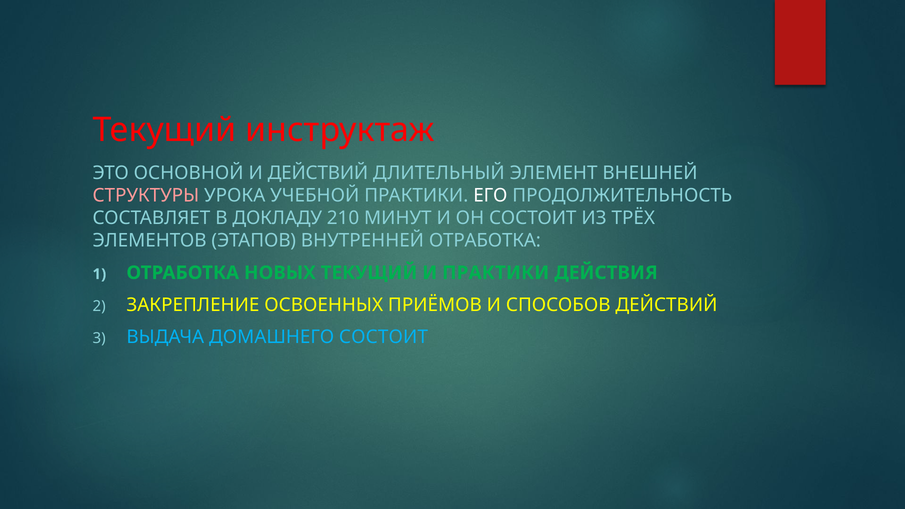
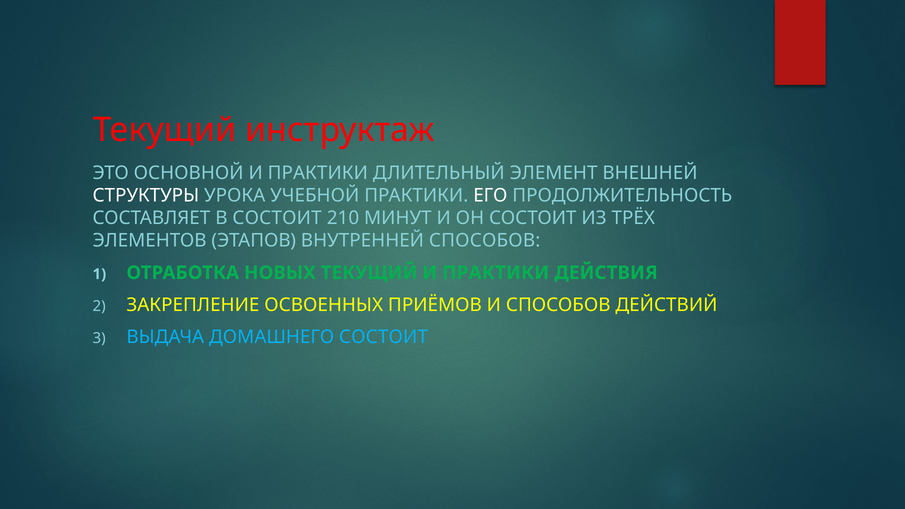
ОСНОВНОЙ И ДЕЙСТВИЙ: ДЕЙСТВИЙ -> ПРАКТИКИ (318, 173)
СТРУКТУРЫ colour: pink -> white (146, 195)
В ДОКЛАДУ: ДОКЛАДУ -> СОСТОИТ (277, 218)
ВНУТРЕННЕЙ ОТРАБОТКА: ОТРАБОТКА -> СПОСОБОВ (485, 241)
